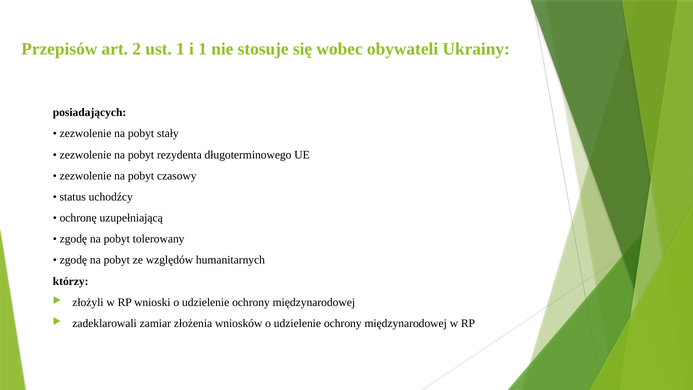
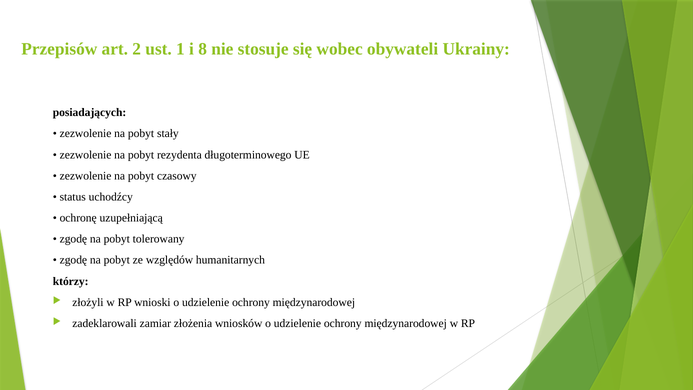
i 1: 1 -> 8 (203, 49)
